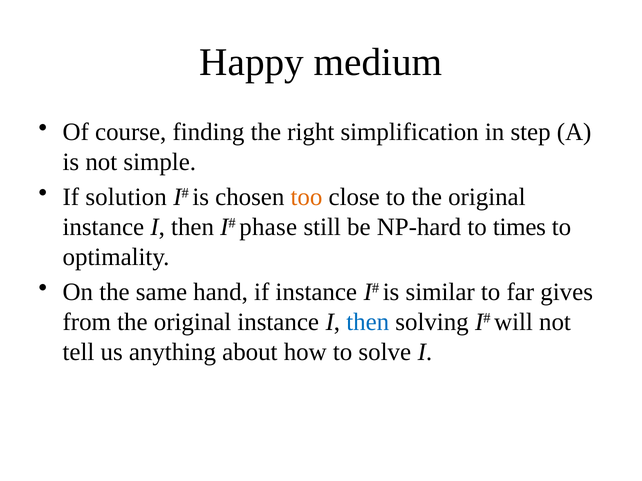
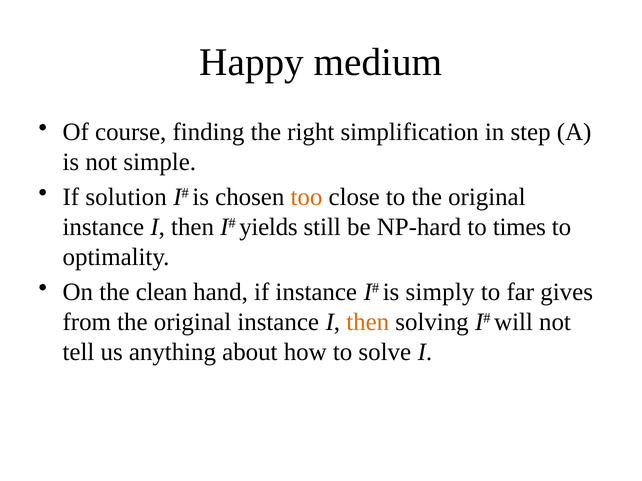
phase: phase -> yields (268, 227)
same: same -> clean (162, 292)
similar: similar -> simply (440, 292)
then colour: blue -> orange (368, 322)
